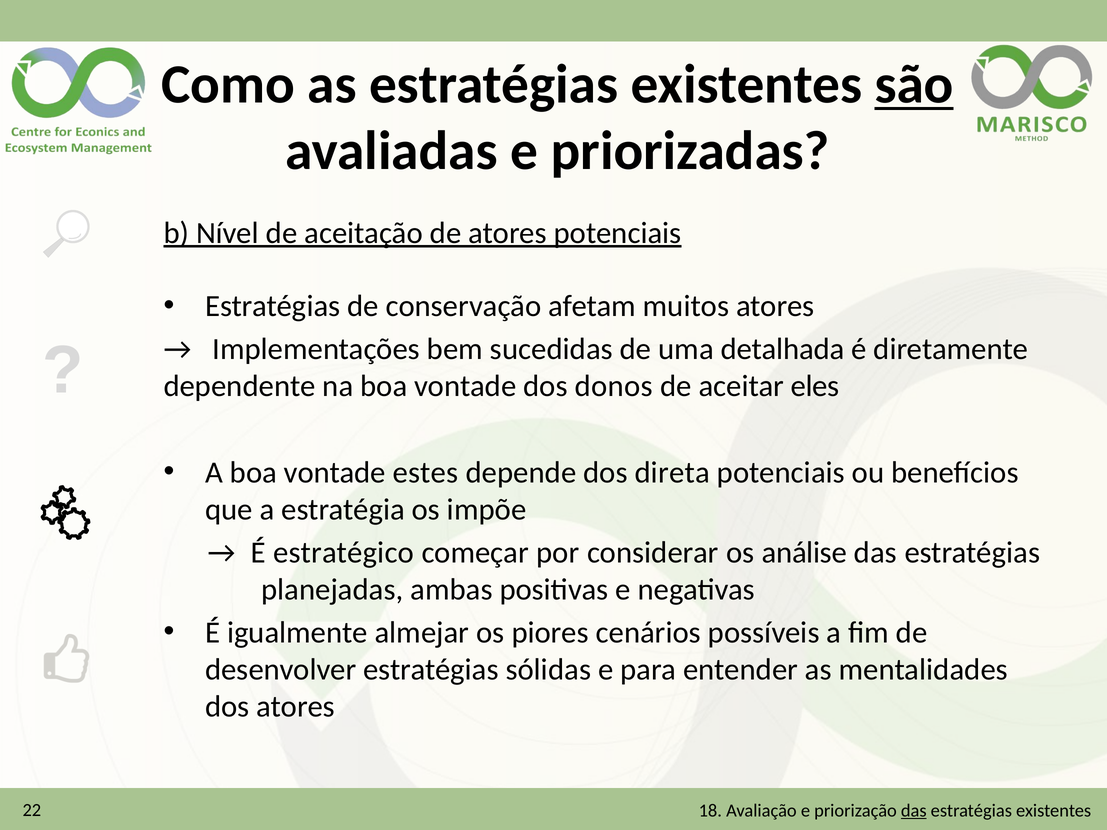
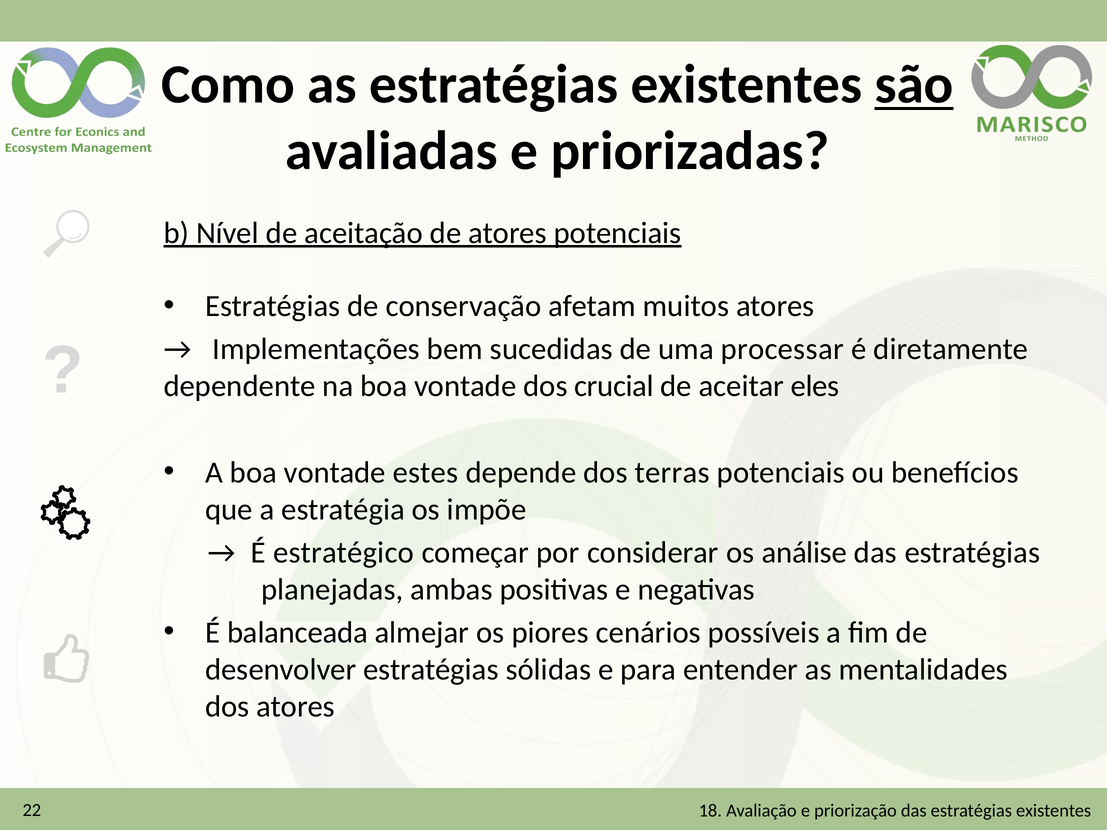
detalhada: detalhada -> processar (782, 349)
donos: donos -> crucial (614, 386)
direta: direta -> terras (672, 473)
igualmente: igualmente -> balanceada (297, 633)
das underline: present -> none (914, 811)
